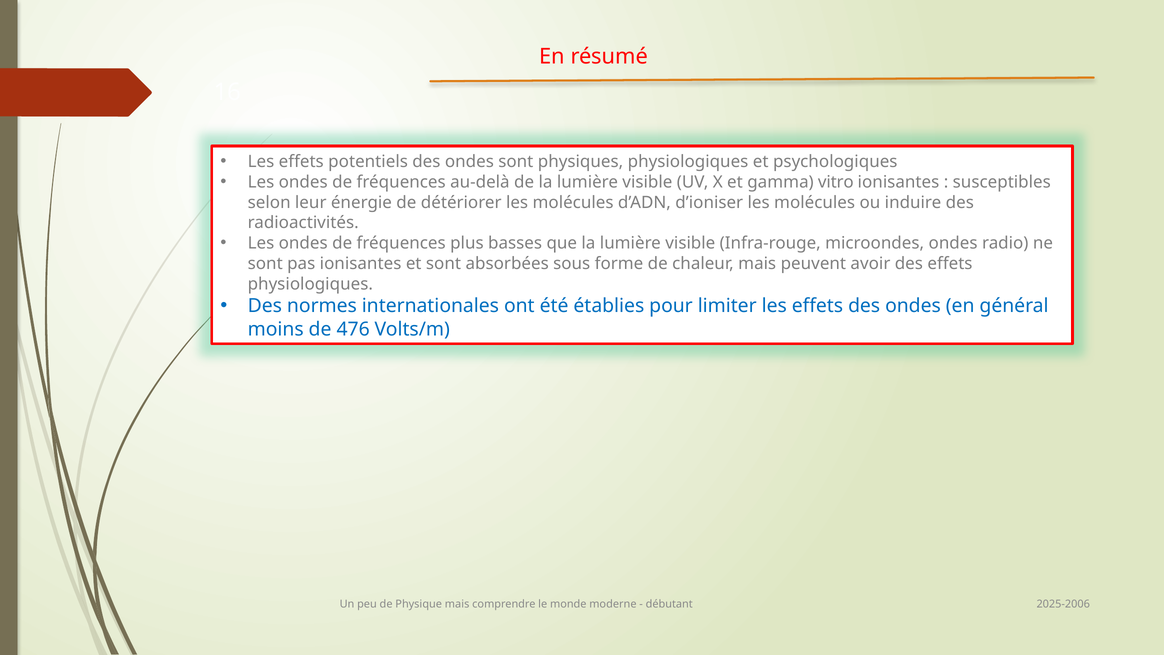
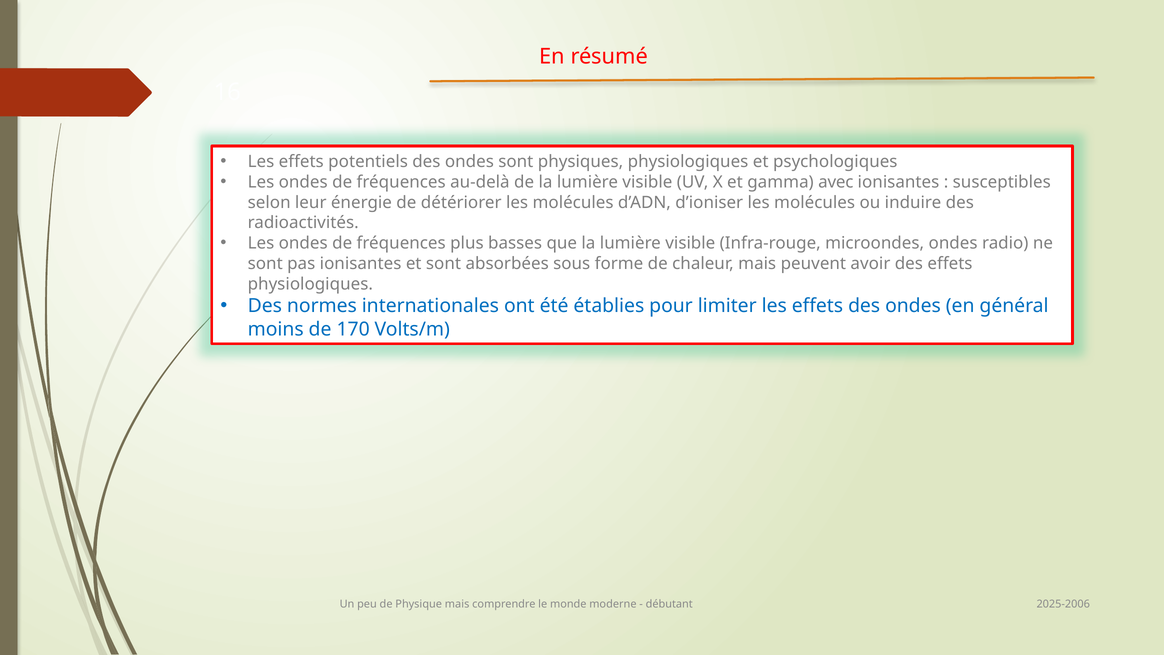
vitro: vitro -> avec (836, 182)
476: 476 -> 170 (353, 329)
